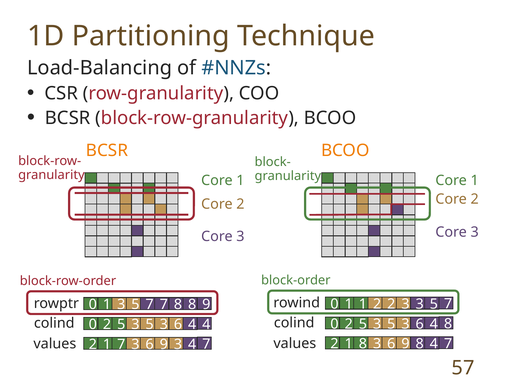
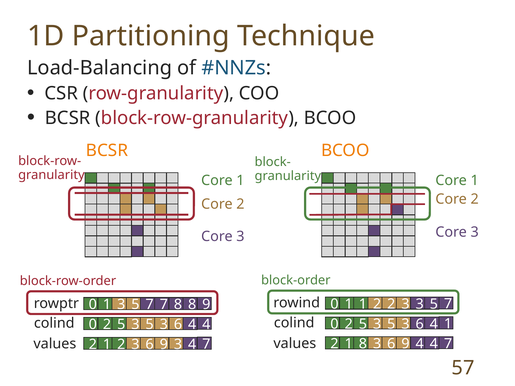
4 8: 8 -> 1 (448, 324)
9 8: 8 -> 4 (420, 344)
2 1 7: 7 -> 2 (121, 345)
